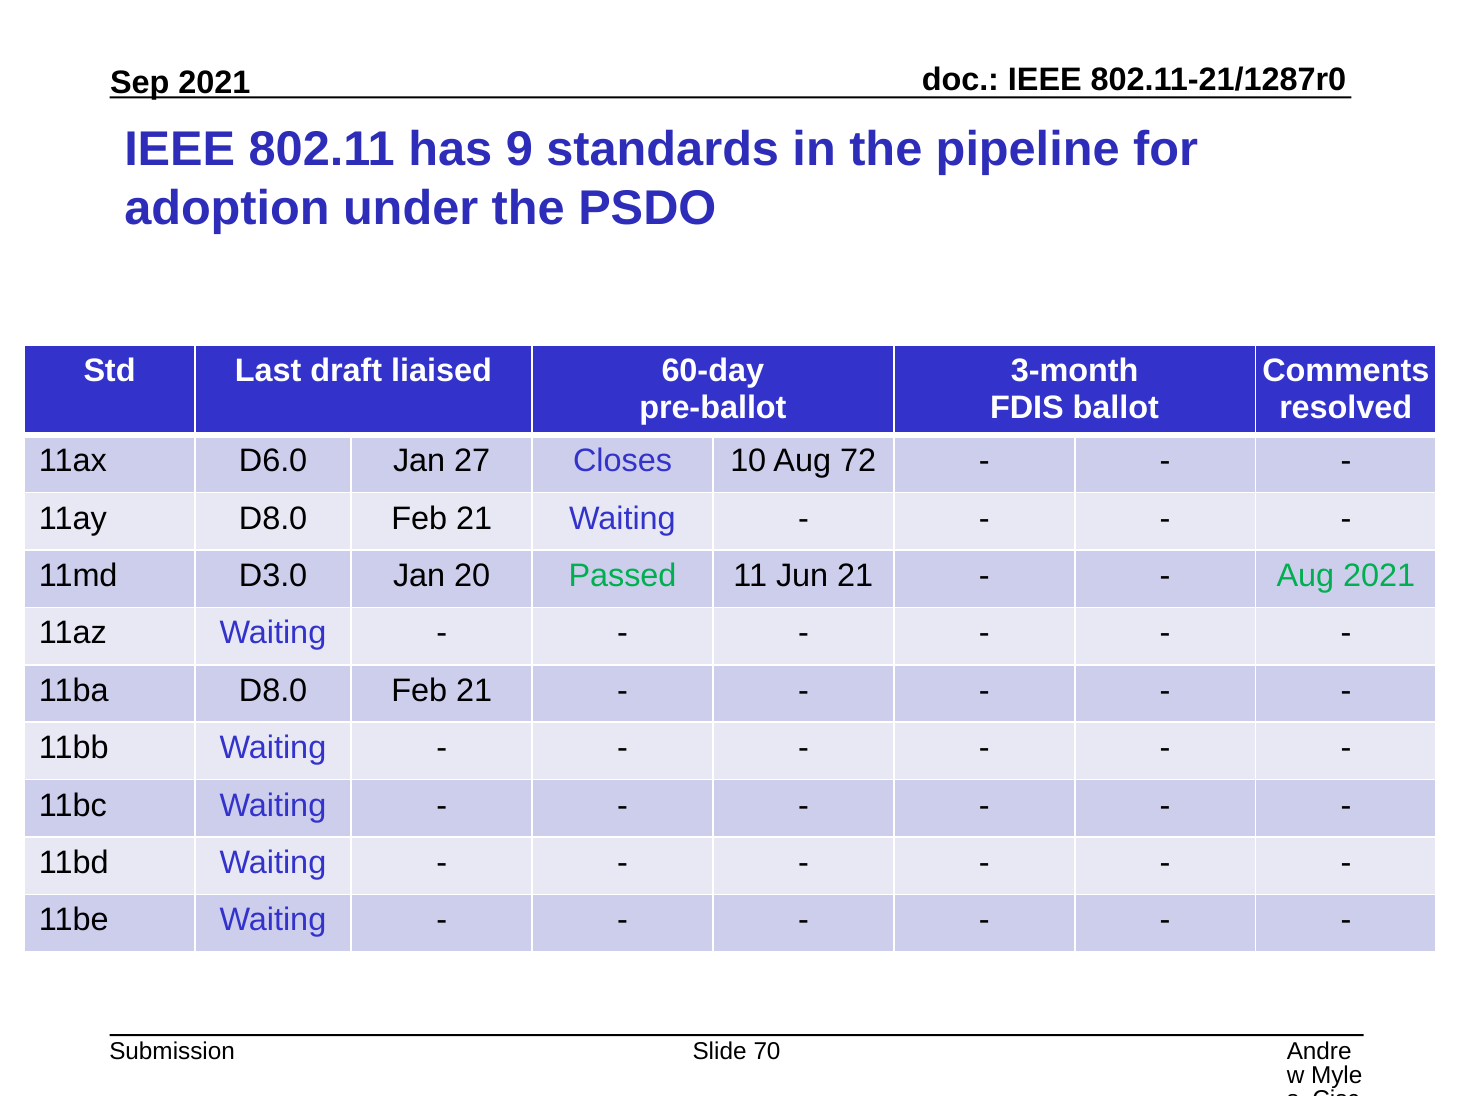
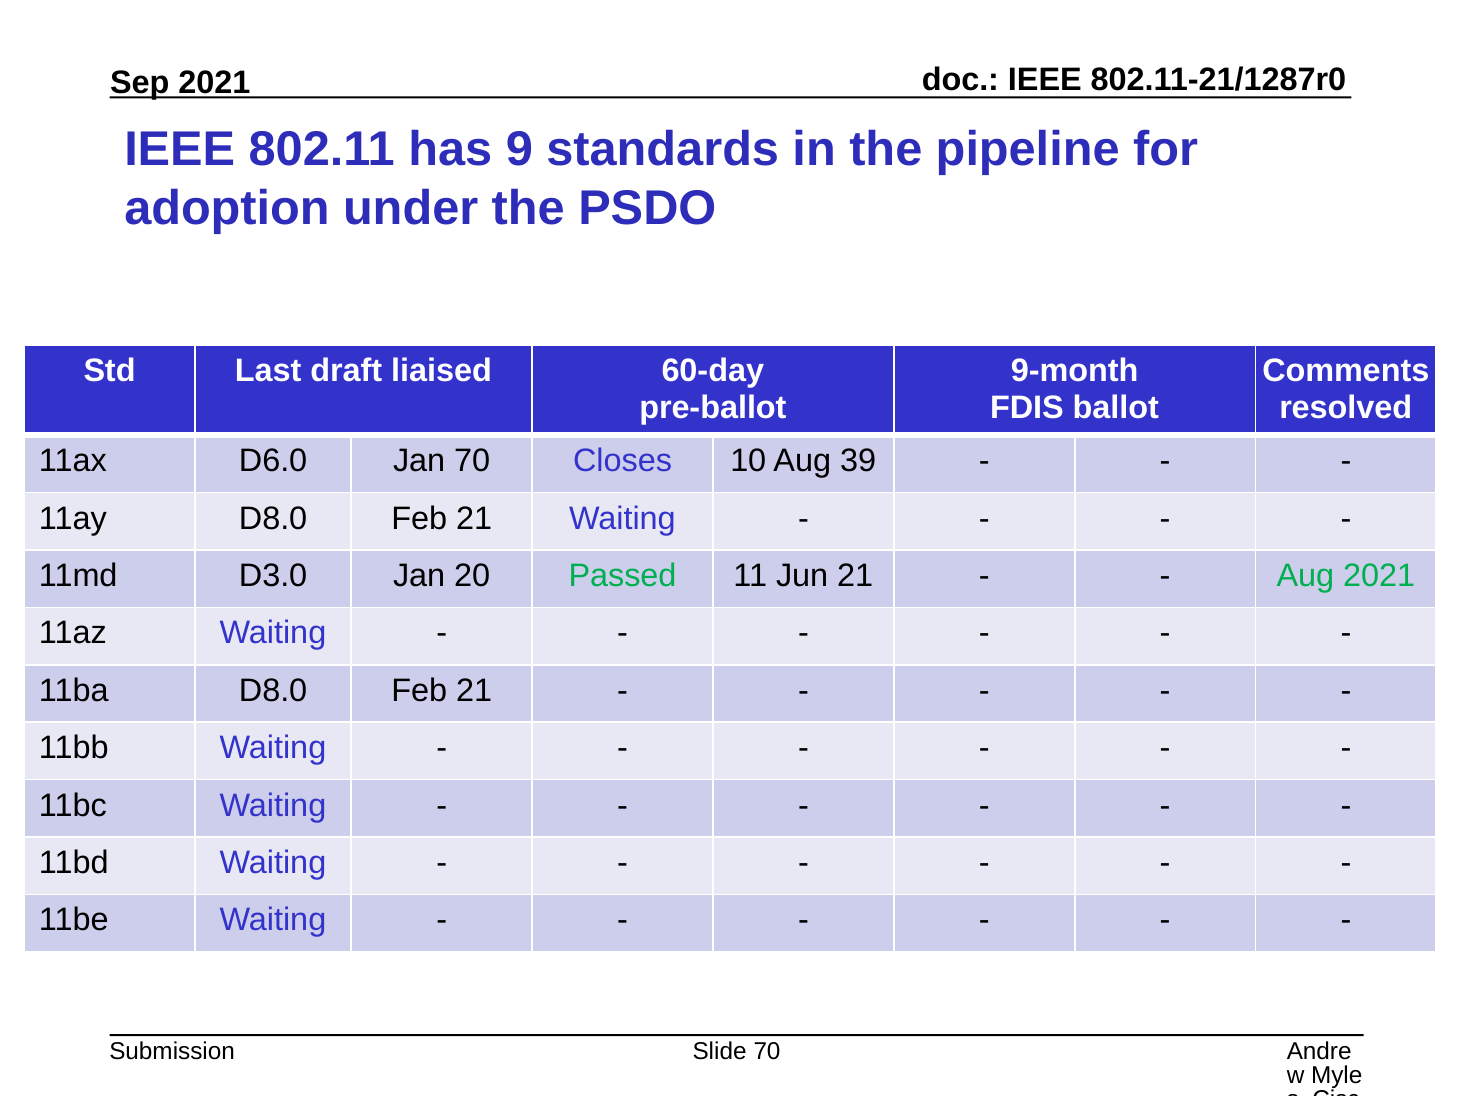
3-month: 3-month -> 9-month (1075, 371)
Jan 27: 27 -> 70 (472, 461)
72: 72 -> 39 (858, 461)
